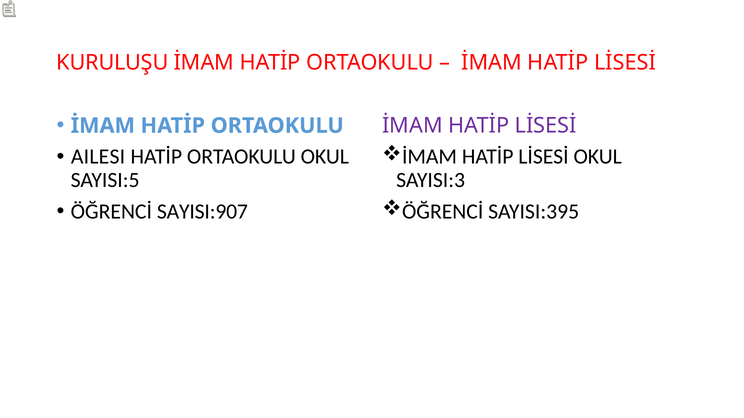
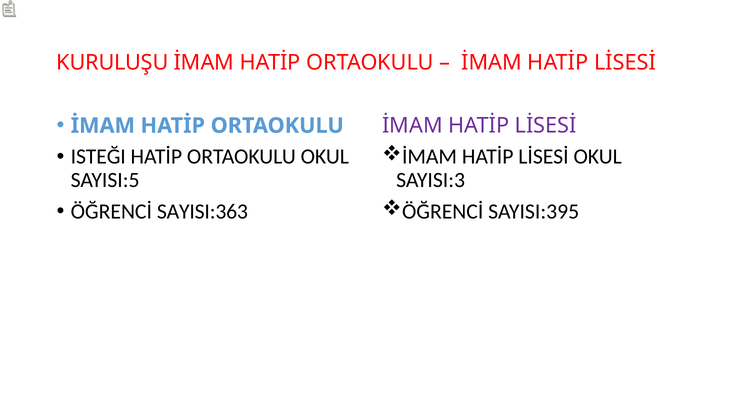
AILESI: AILESI -> ISTEĞI (98, 157)
SAYISI:907: SAYISI:907 -> SAYISI:363 (202, 212)
